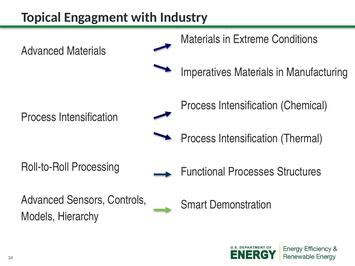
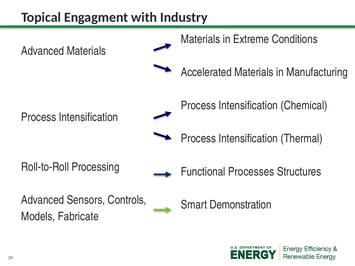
Imperatives: Imperatives -> Accelerated (206, 72)
Hierarchy: Hierarchy -> Fabricate (78, 217)
